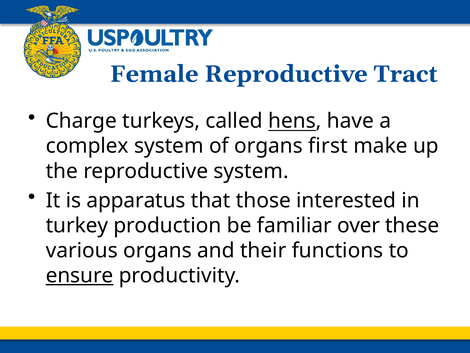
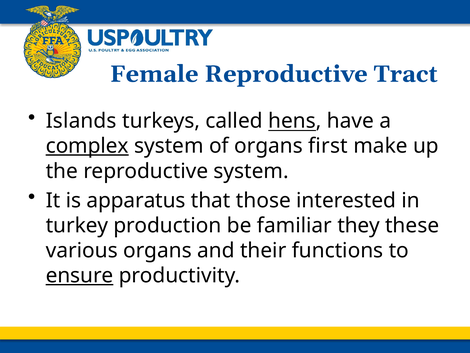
Charge: Charge -> Islands (81, 121)
complex underline: none -> present (87, 146)
over: over -> they (359, 225)
